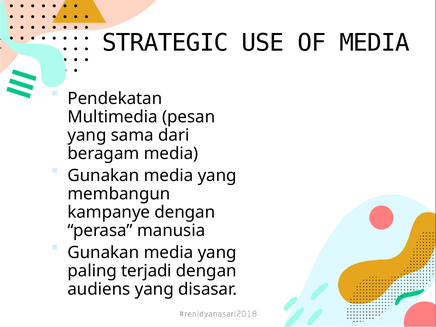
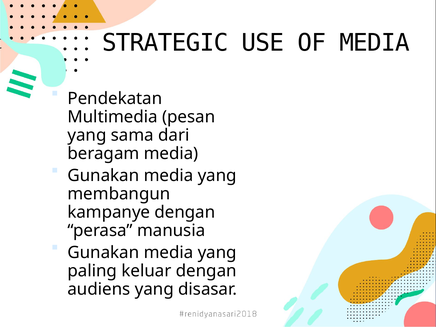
terjadi: terjadi -> keluar (146, 271)
